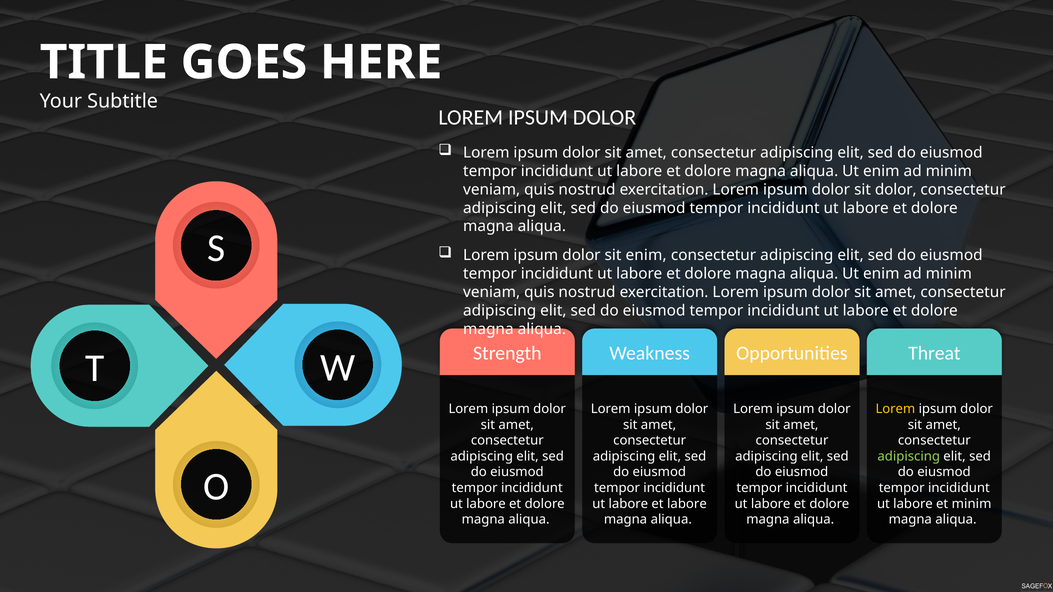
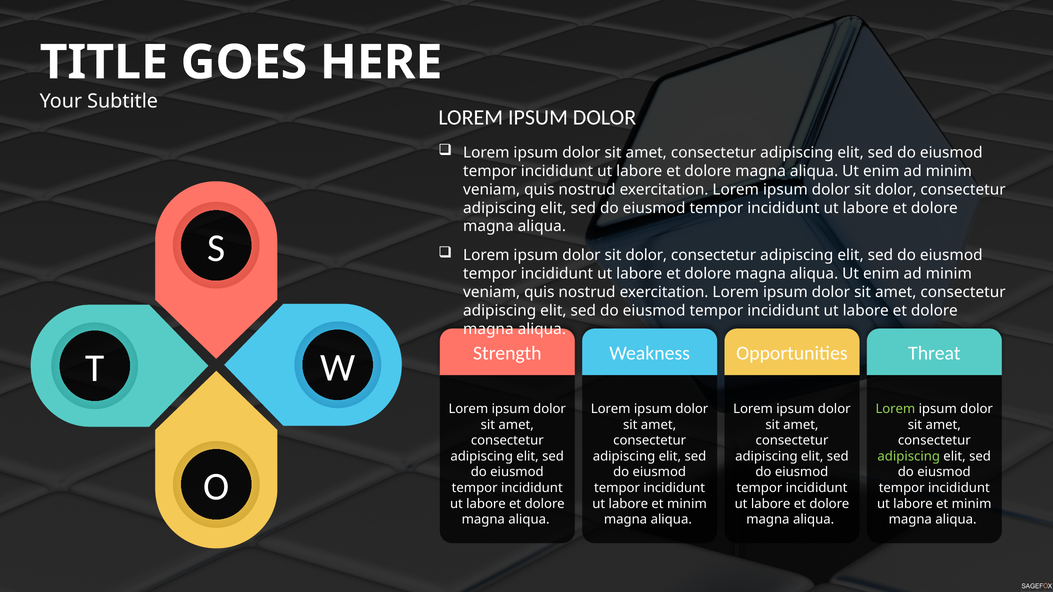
enim: enim -> dolor (646, 255)
Lorem colour: yellow -> light green (895, 409)
labore: labore -> minim (687, 504)
